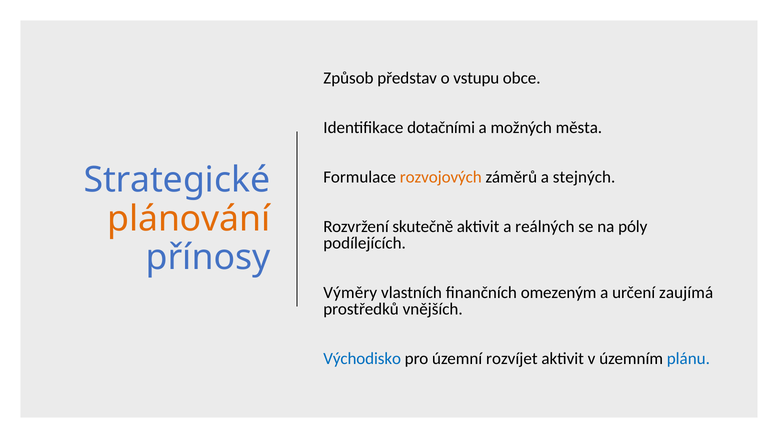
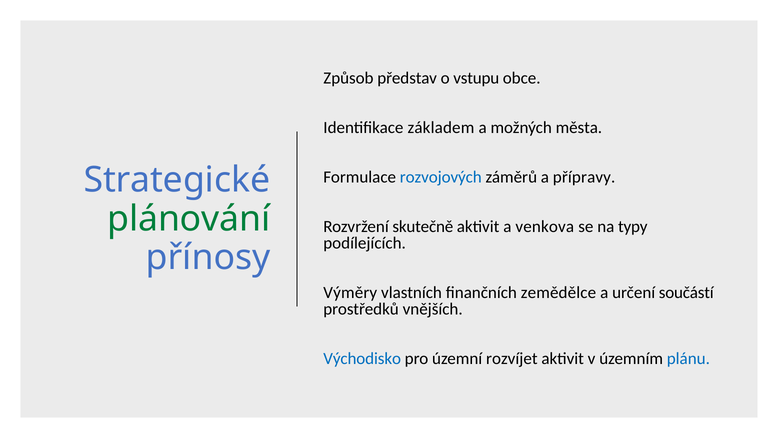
dotačními: dotačními -> základem (441, 127)
rozvojových colour: orange -> blue (441, 177)
stejných: stejných -> přípravy (584, 177)
plánování colour: orange -> green (189, 219)
reálných: reálných -> venkova (545, 226)
póly: póly -> typy (633, 226)
omezeným: omezeným -> zemědělce (558, 292)
zaujímá: zaujímá -> součástí (686, 292)
